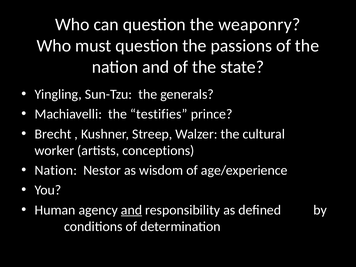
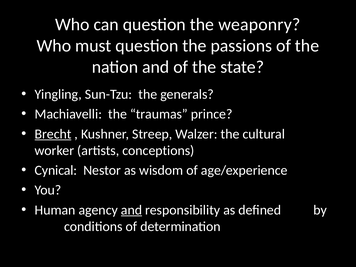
testifies: testifies -> traumas (159, 114)
Brecht underline: none -> present (53, 134)
Nation: Nation -> Cynical (56, 170)
